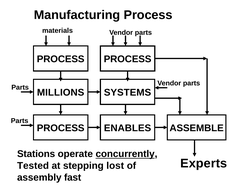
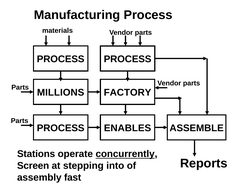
SYSTEMS: SYSTEMS -> FACTORY (128, 93)
Experts: Experts -> Reports (204, 164)
Tested: Tested -> Screen (33, 166)
lost: lost -> into (115, 166)
